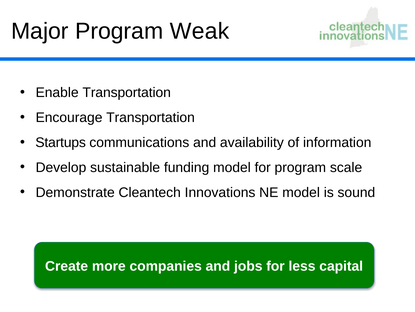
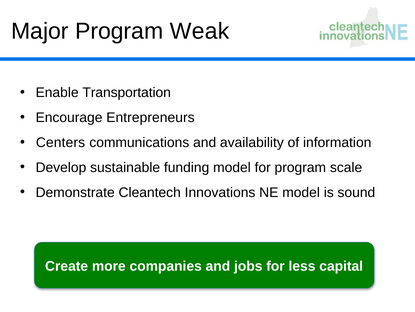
Encourage Transportation: Transportation -> Entrepreneurs (150, 117)
Startups: Startups -> Centers (60, 142)
